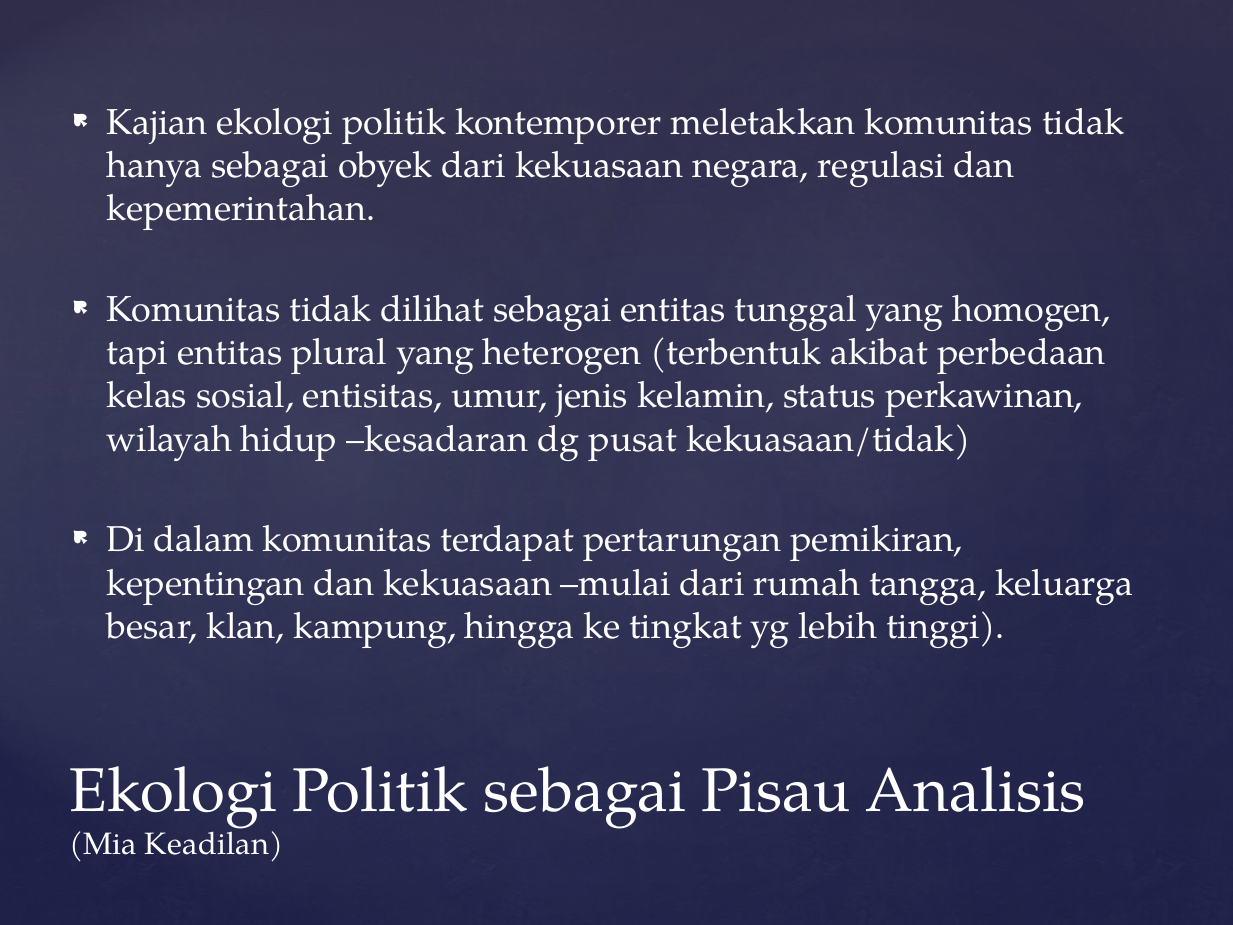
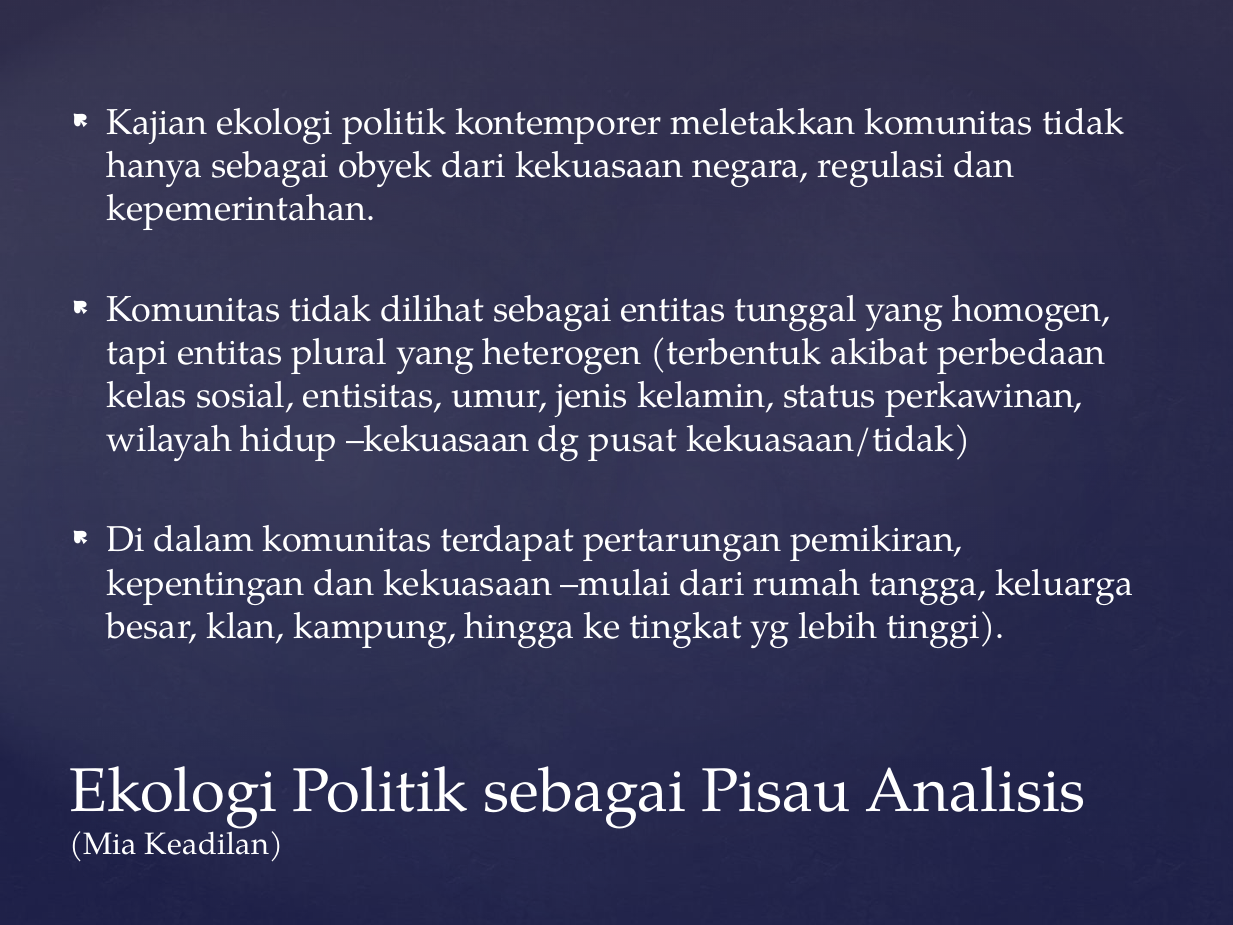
hidup kesadaran: kesadaran -> kekuasaan (438, 439)
